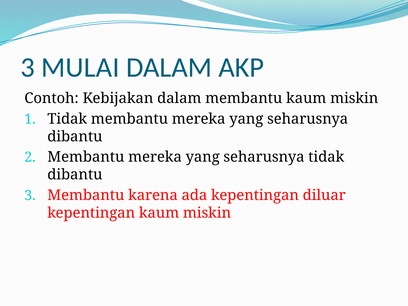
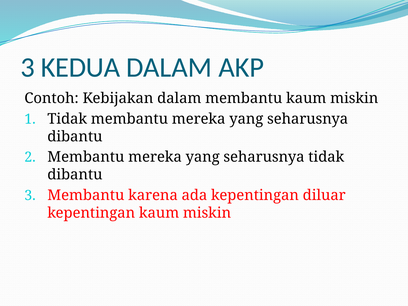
MULAI: MULAI -> KEDUA (81, 67)
